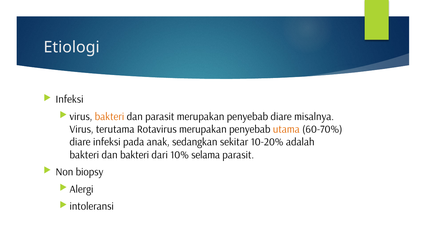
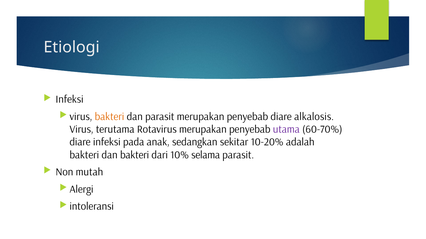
misalnya: misalnya -> alkalosis (314, 117)
utama colour: orange -> purple (286, 130)
biopsy: biopsy -> mutah (89, 172)
